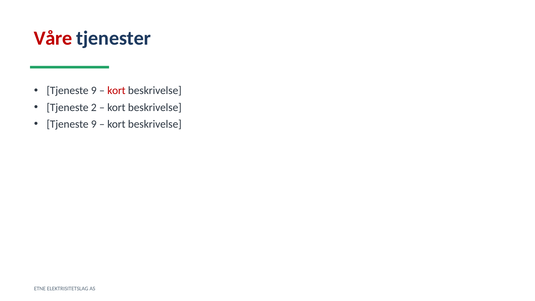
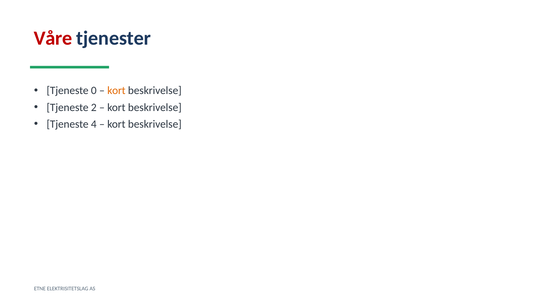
9: 9 -> 0 (94, 91)
kort colour: red -> orange (116, 91)
9: 9 -> 4 (94, 124)
